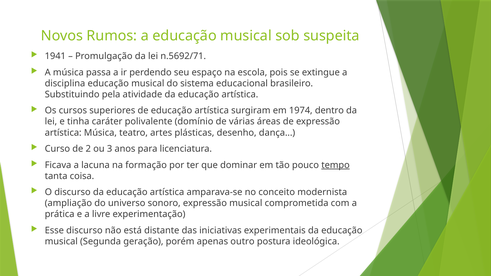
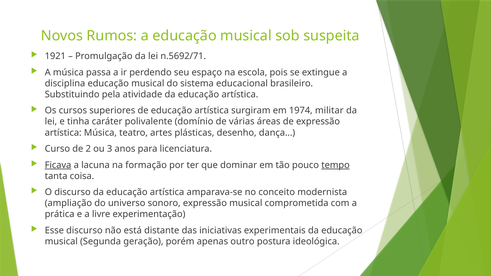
1941: 1941 -> 1921 (55, 56)
dentro: dentro -> militar (329, 111)
Ficava underline: none -> present (58, 165)
